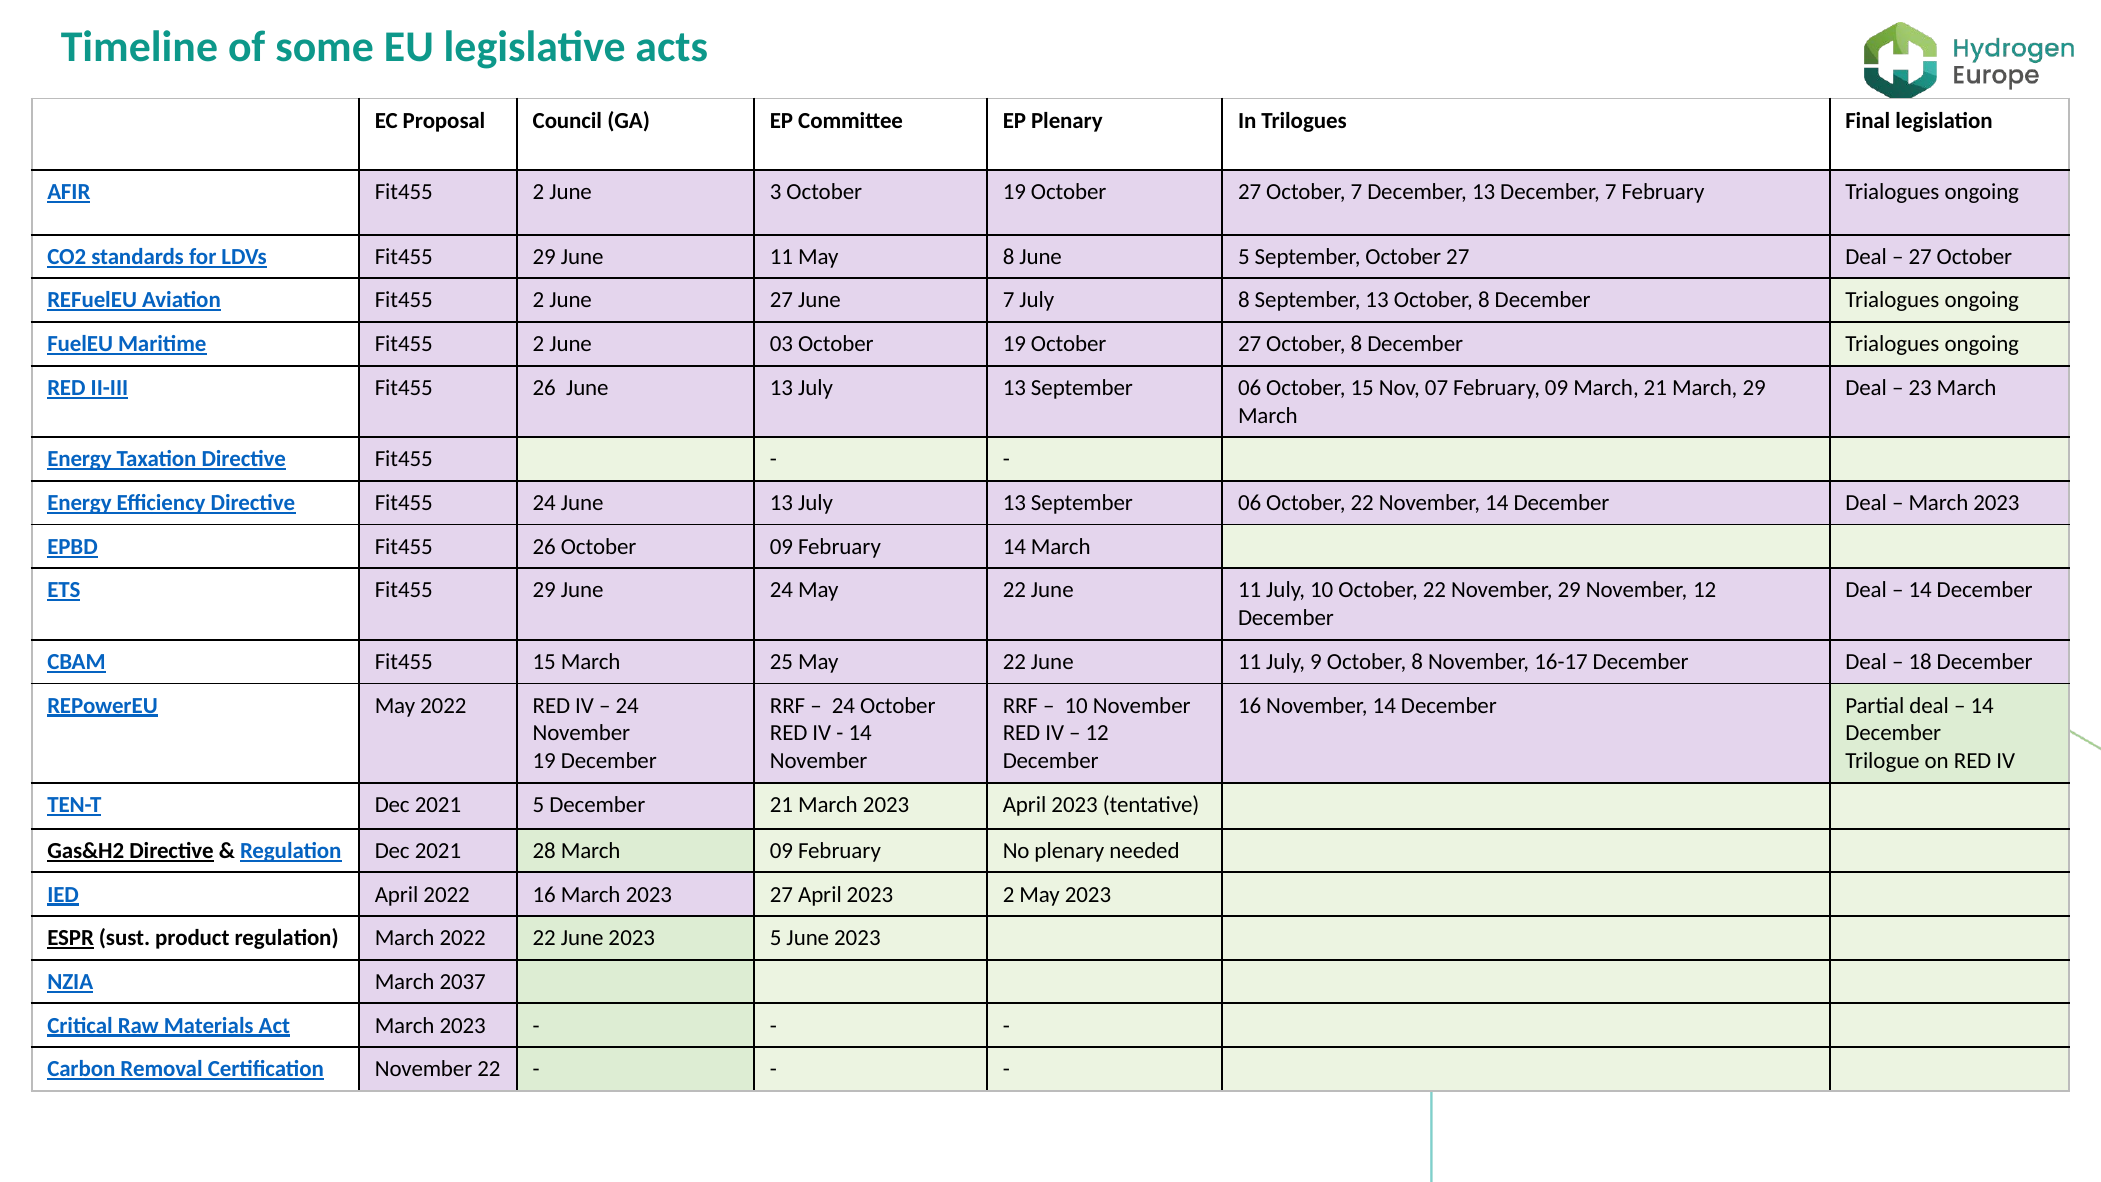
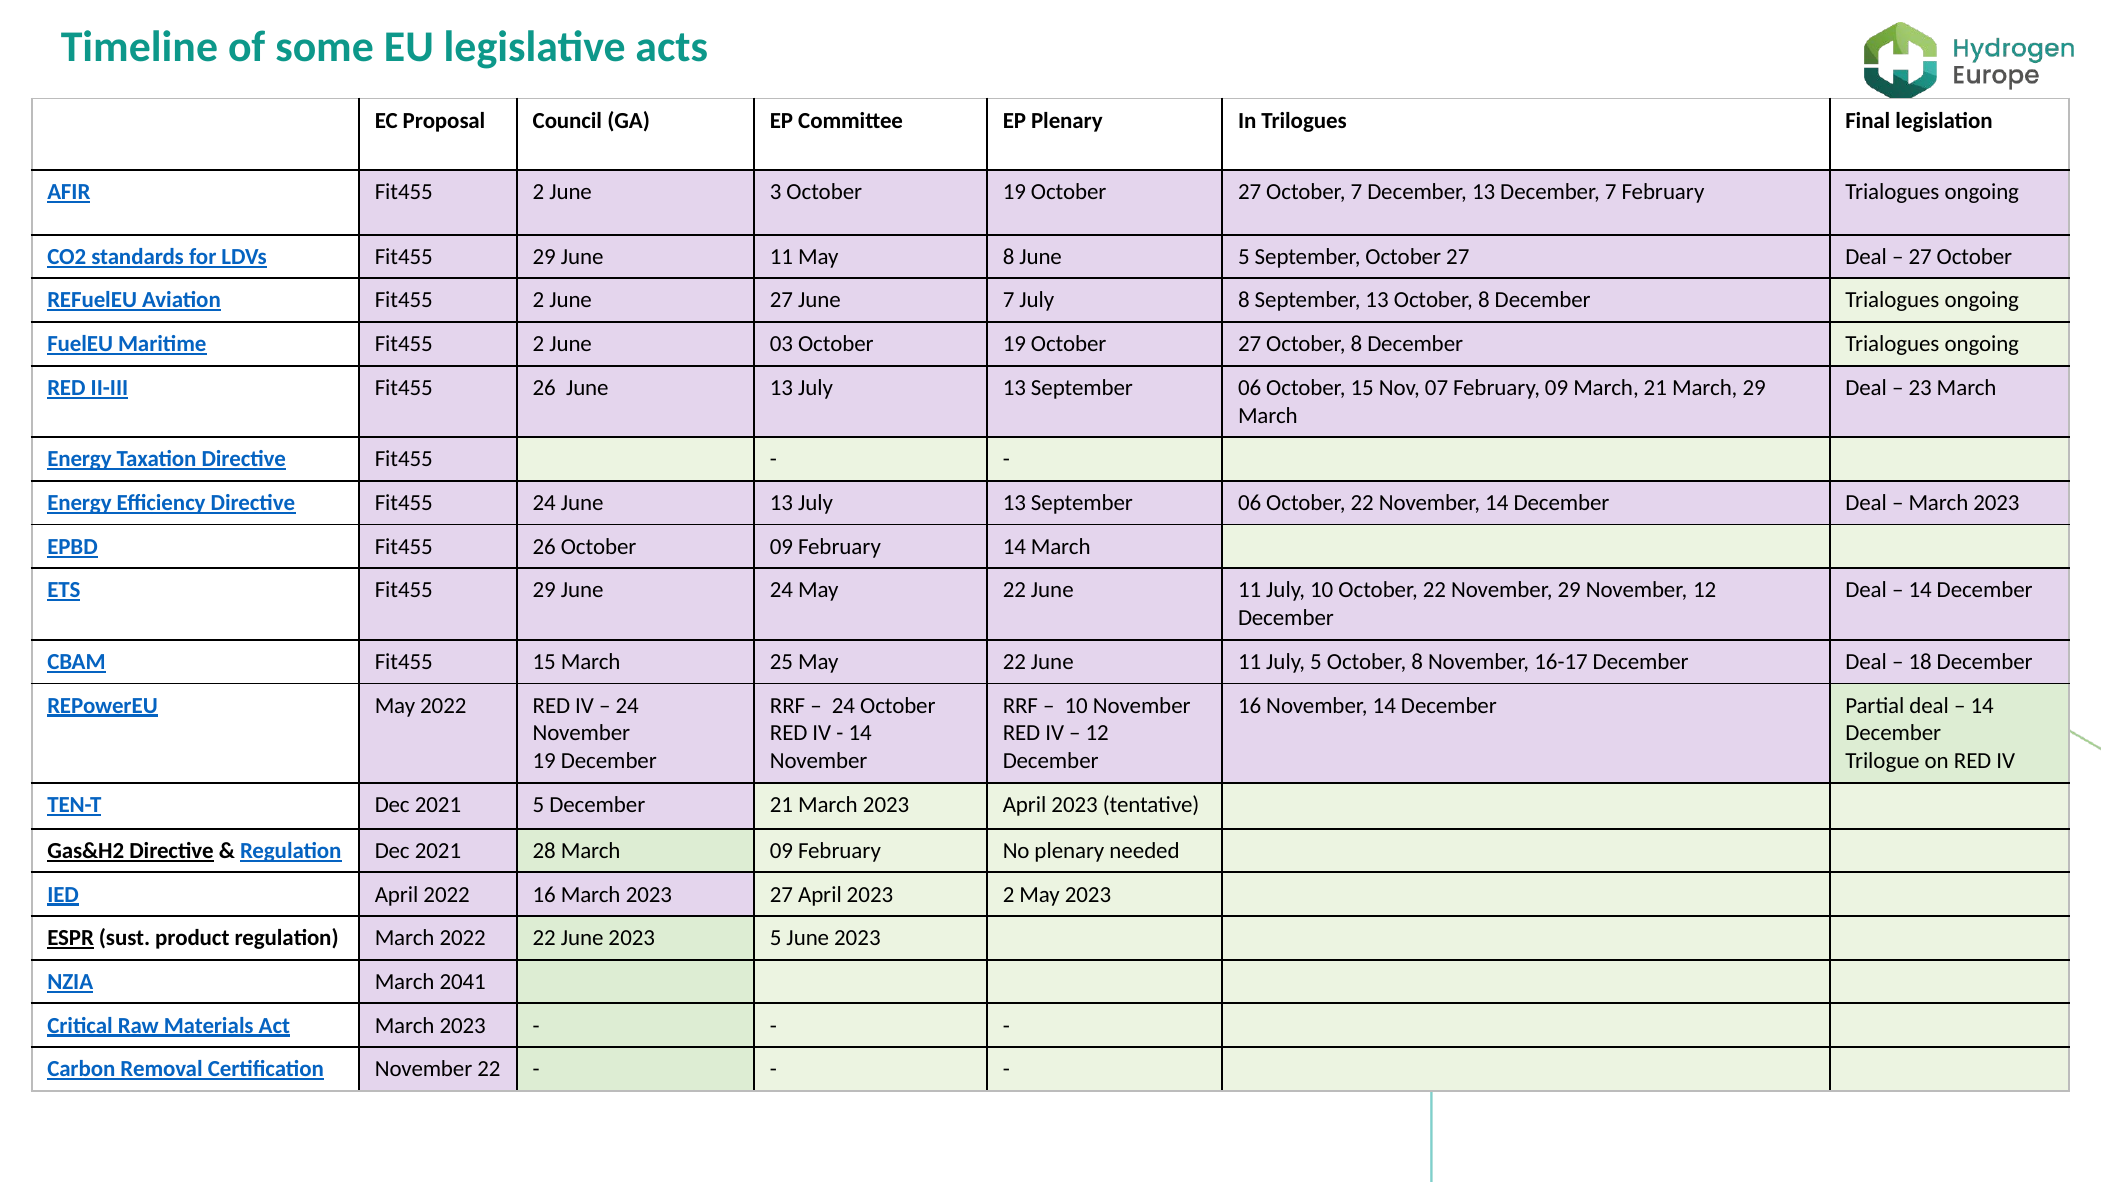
July 9: 9 -> 5 (1316, 662)
2037: 2037 -> 2041 (463, 982)
